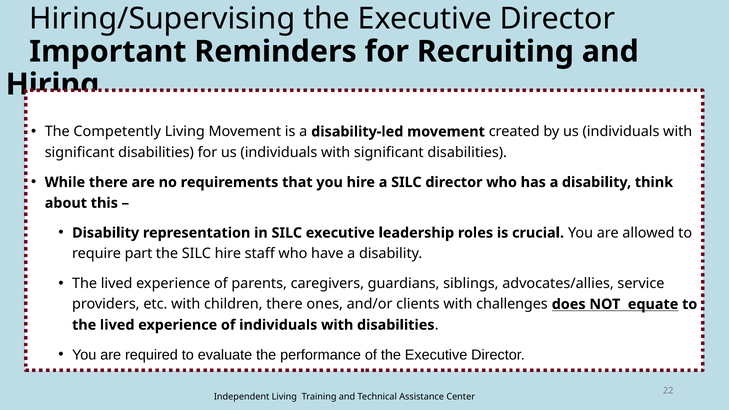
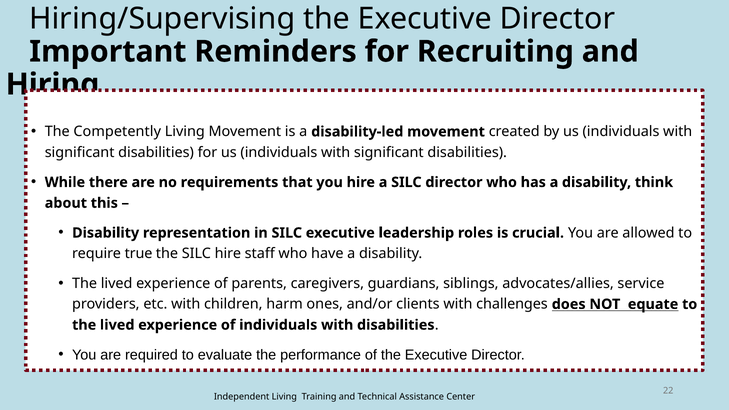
part: part -> true (139, 254)
children there: there -> harm (285, 304)
